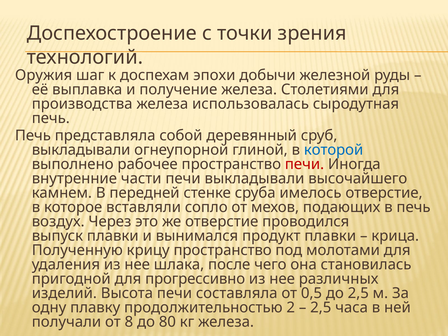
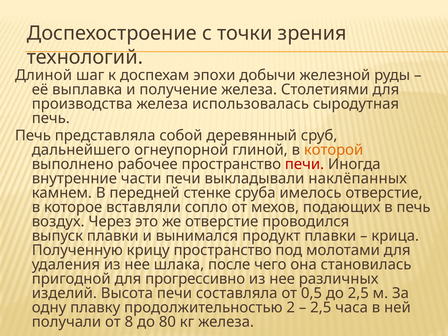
Оружия: Оружия -> Длиной (44, 75)
выкладывали: выкладывали -> дальнейшего (81, 150)
которой colour: blue -> orange (334, 150)
высочайшего: высочайшего -> наклёпанных (358, 179)
